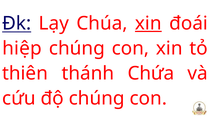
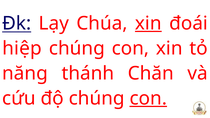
thiên: thiên -> năng (25, 73)
Chứa: Chứa -> Chăn (151, 73)
con underline: none -> present (148, 98)
